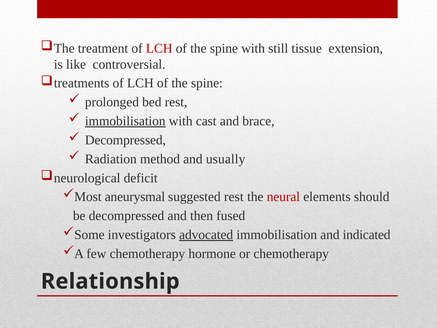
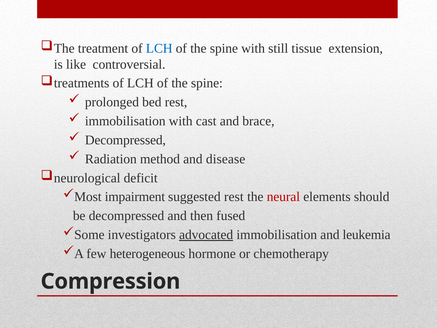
LCH colour: red -> blue (159, 48)
immobilisation underline: present -> none (125, 121)
usually: usually -> disease (226, 159)
aneurysmal: aneurysmal -> impairment (135, 197)
indicated: indicated -> leukemia (367, 235)
few chemotherapy: chemotherapy -> heterogeneous (147, 254)
Relationship: Relationship -> Compression (110, 281)
